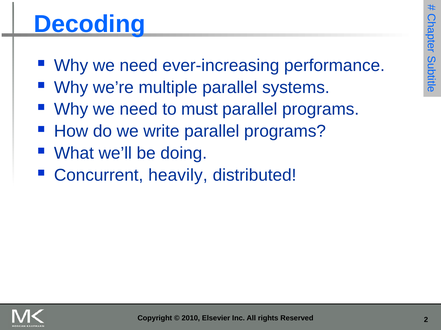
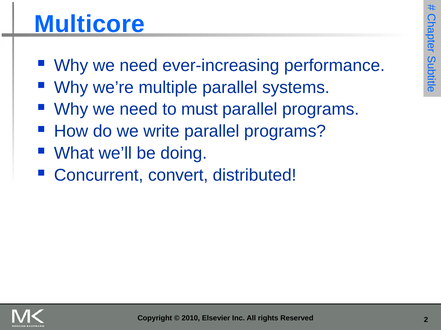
Decoding: Decoding -> Multicore (89, 24)
heavily: heavily -> convert (178, 175)
